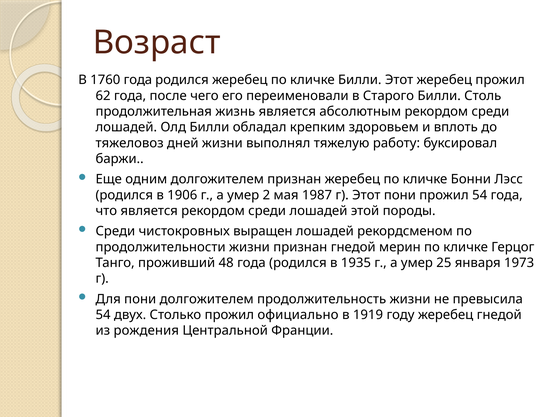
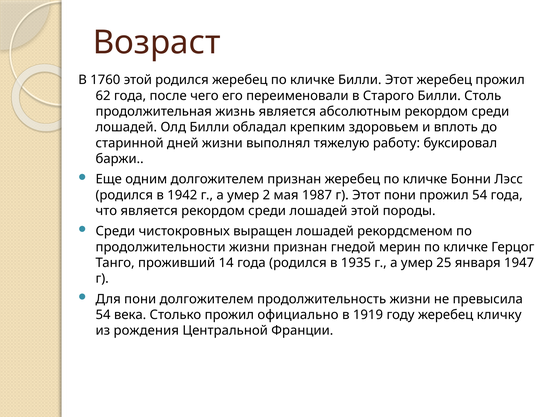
1760 года: года -> этой (138, 80)
тяжеловоз: тяжеловоз -> старинной (130, 143)
1906: 1906 -> 1942 (182, 195)
48: 48 -> 14 (226, 263)
1973: 1973 -> 1947 (519, 263)
двух: двух -> века (130, 315)
жеребец гнедой: гнедой -> кличку (499, 315)
